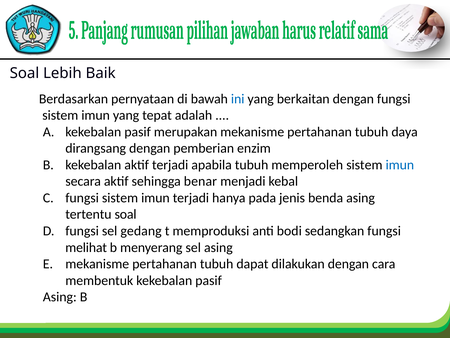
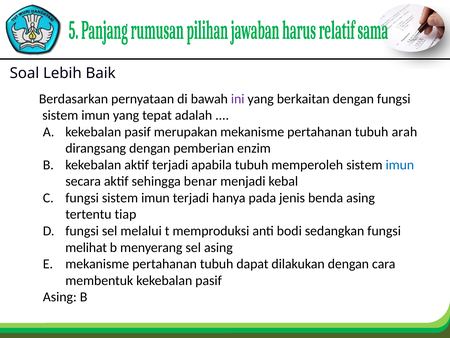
ini colour: blue -> purple (238, 99)
daya: daya -> arah (404, 132)
tertentu soal: soal -> tiap (125, 214)
gedang: gedang -> melalui (141, 231)
